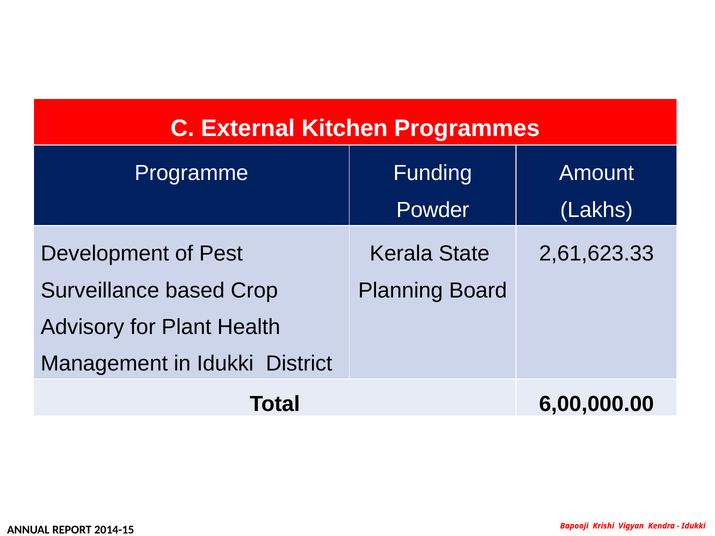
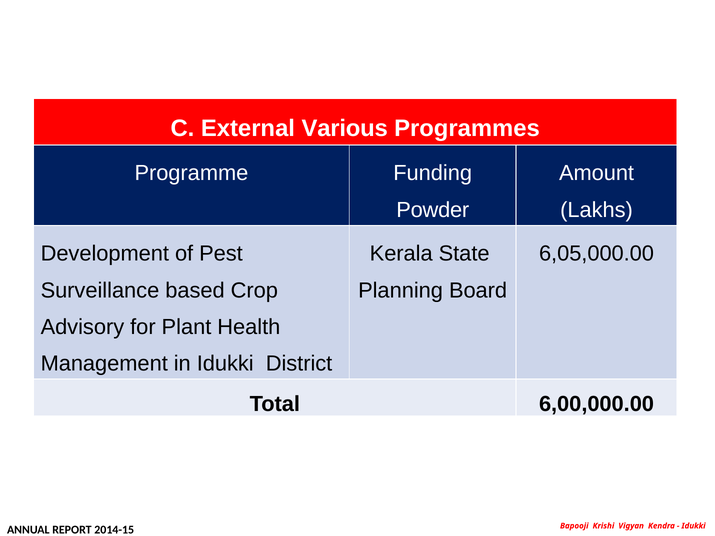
Kitchen: Kitchen -> Various (345, 129)
2,61,623.33: 2,61,623.33 -> 6,05,000.00 (597, 254)
